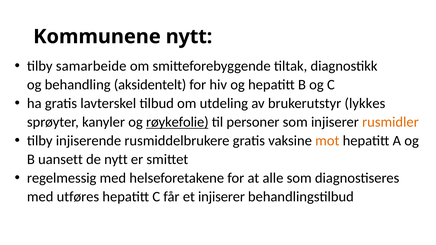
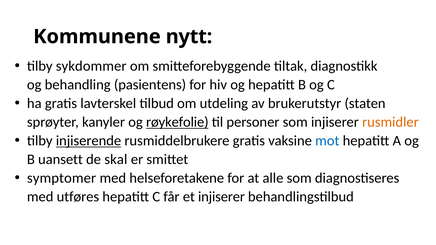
samarbeide: samarbeide -> sykdommer (91, 66)
aksidentelt: aksidentelt -> pasientens (150, 85)
lykkes: lykkes -> staten (365, 104)
injiserende underline: none -> present (88, 141)
mot colour: orange -> blue (327, 141)
de nytt: nytt -> skal (116, 159)
regelmessig: regelmessig -> symptomer (62, 178)
